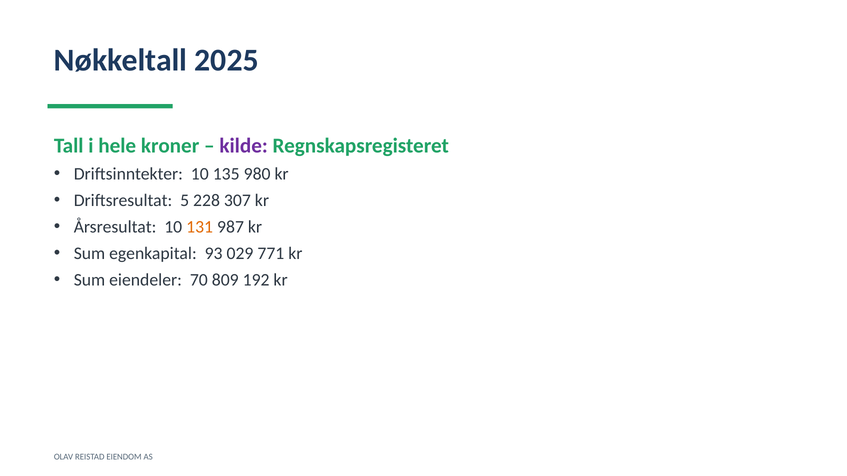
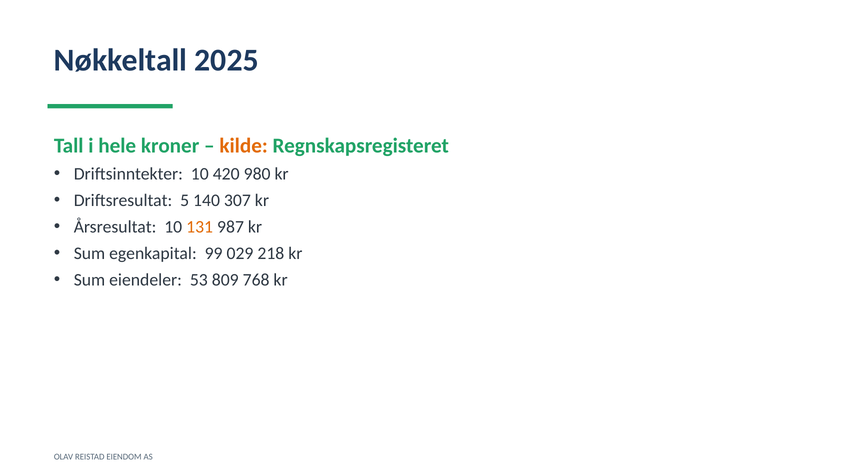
kilde colour: purple -> orange (244, 146)
135: 135 -> 420 (226, 174)
228: 228 -> 140 (207, 201)
93: 93 -> 99 (214, 254)
771: 771 -> 218 (271, 254)
70: 70 -> 53 (199, 280)
192: 192 -> 768 (256, 280)
